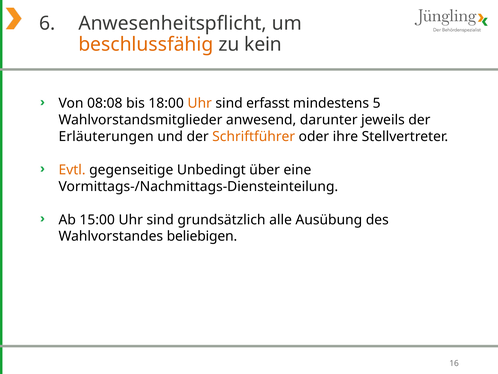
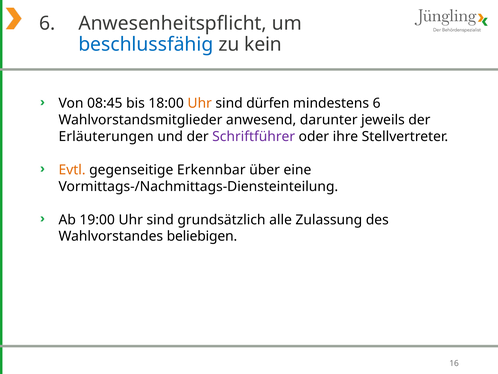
beschlussfähig colour: orange -> blue (146, 44)
08:08: 08:08 -> 08:45 (105, 103)
erfasst: erfasst -> dürfen (268, 103)
mindestens 5: 5 -> 6 (377, 103)
Schriftführer colour: orange -> purple (254, 136)
Unbedingt: Unbedingt -> Erkennbar (211, 170)
15:00: 15:00 -> 19:00 (97, 219)
Ausübung: Ausübung -> Zulassung (329, 219)
